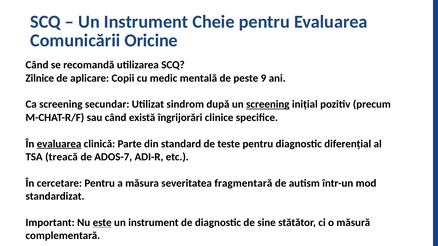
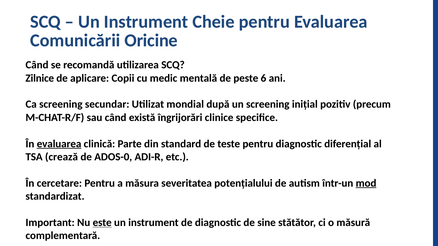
9: 9 -> 6 (264, 78)
sindrom: sindrom -> mondial (185, 105)
screening underline: present -> none (268, 105)
treacă: treacă -> crează (62, 157)
ADOS-7: ADOS-7 -> ADOS-0 (113, 157)
fragmentară: fragmentară -> potențialului (243, 183)
mod underline: none -> present (366, 183)
